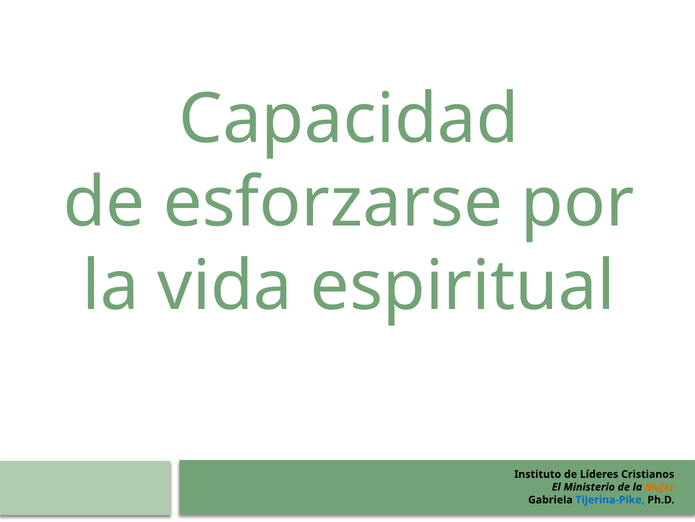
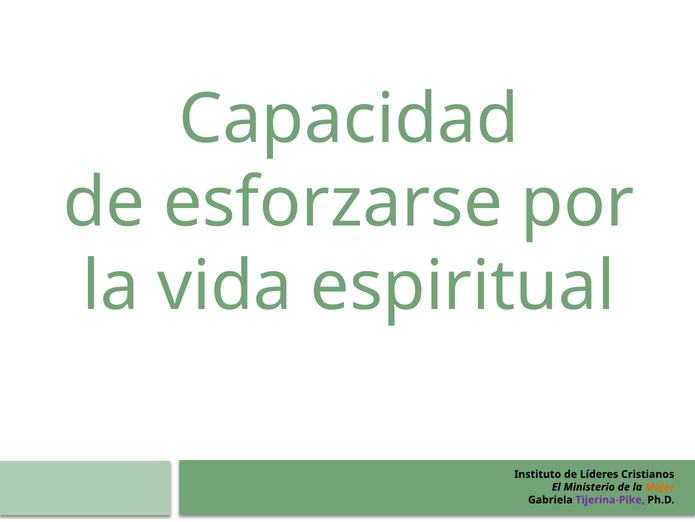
Tijerina-Pike colour: blue -> purple (610, 499)
